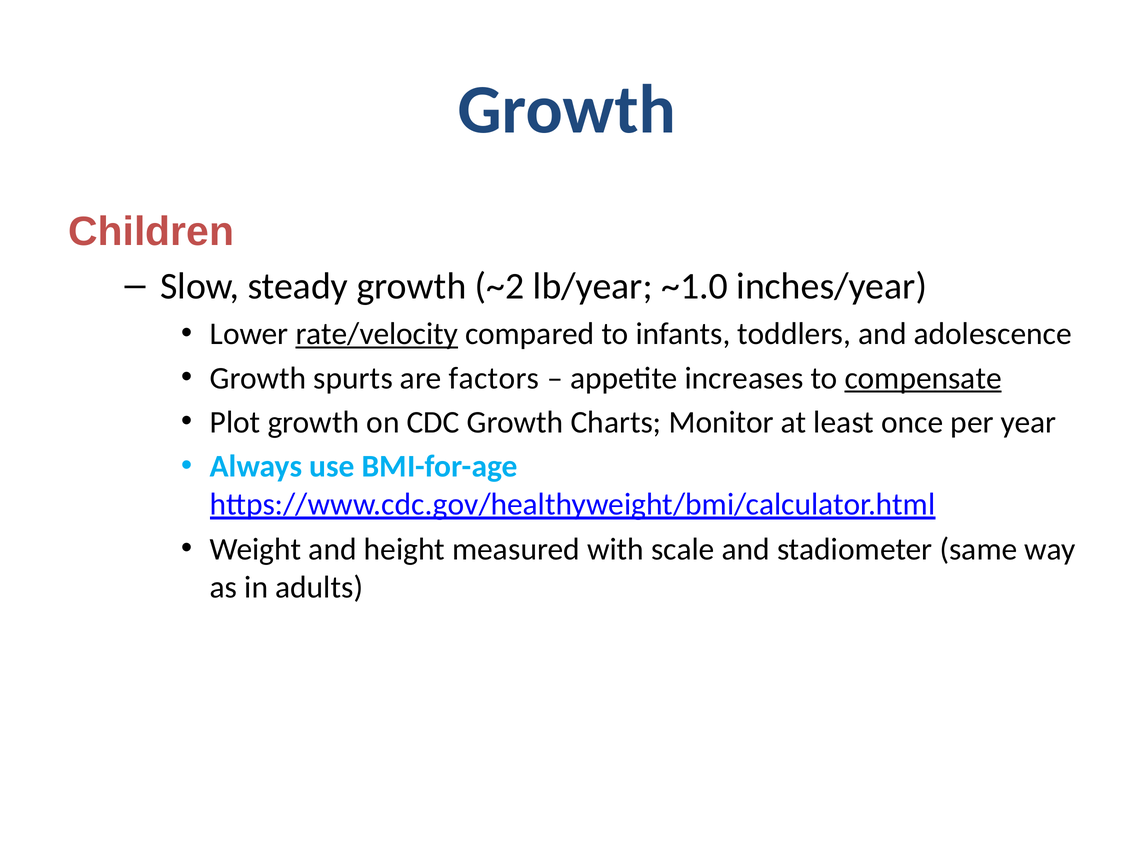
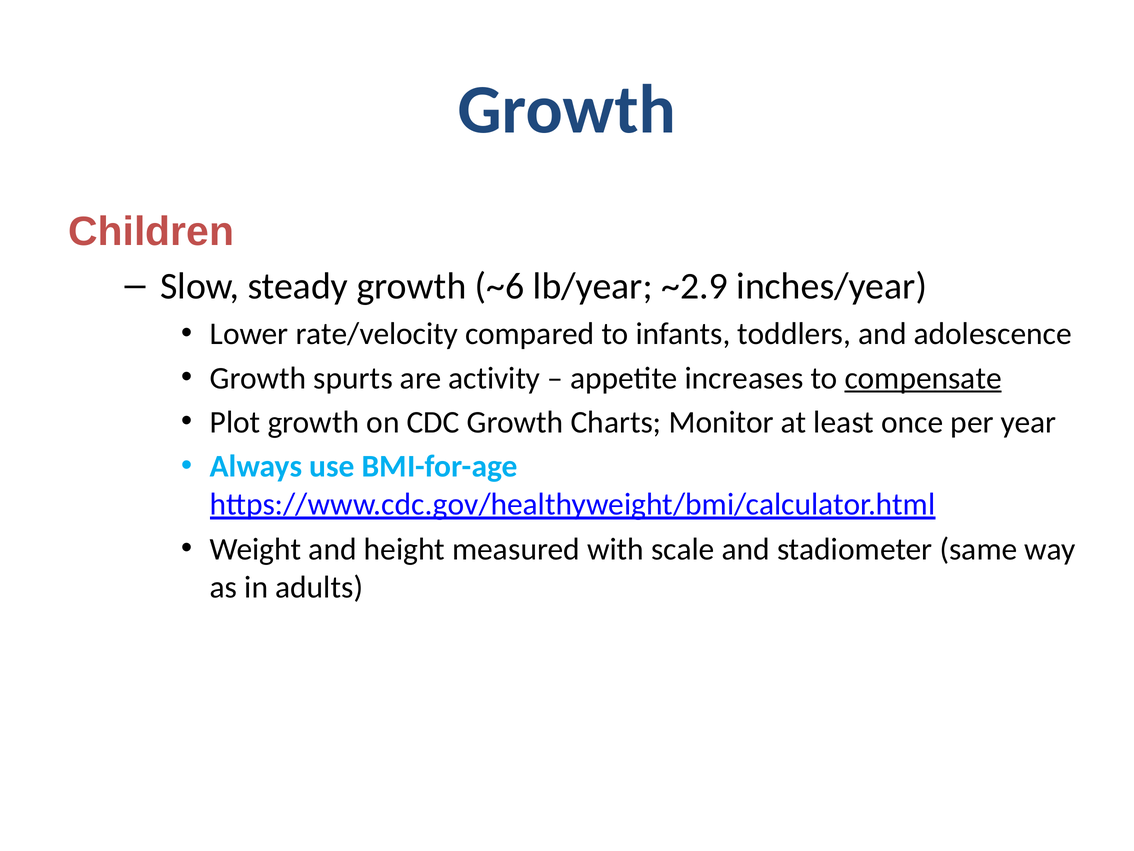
~2: ~2 -> ~6 (500, 286)
~1.0: ~1.0 -> ~2.9 (695, 286)
rate/velocity underline: present -> none (377, 334)
factors: factors -> activity (494, 378)
